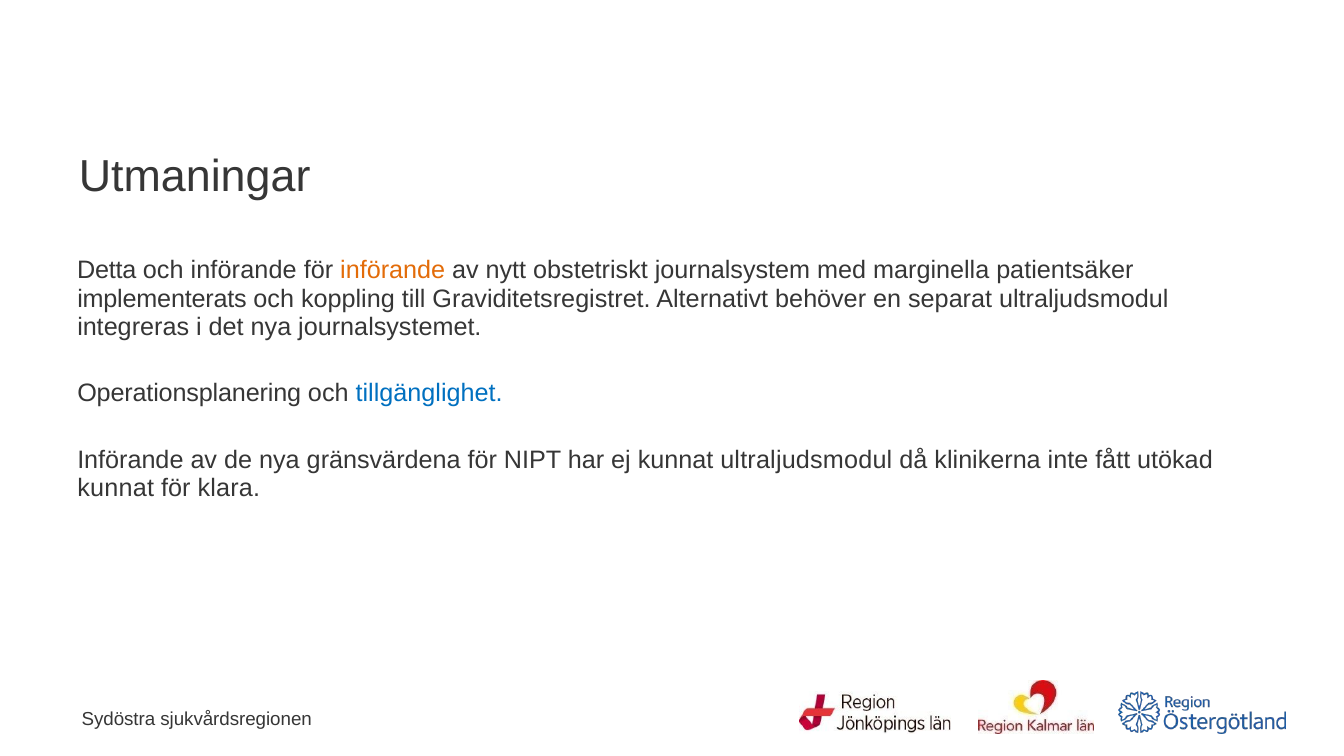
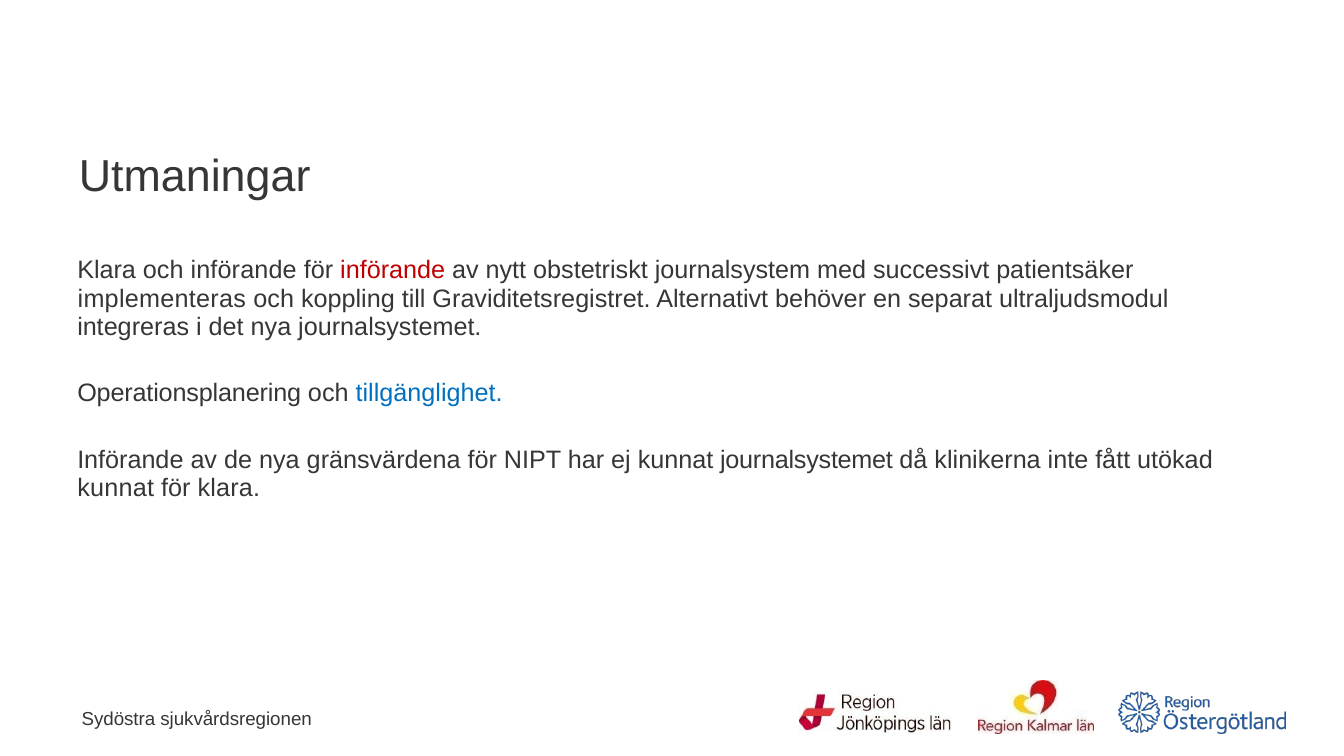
Detta: Detta -> Klara (107, 271)
införande colour: orange -> red (393, 271)
marginella: marginella -> successivt (931, 271)
implementerats: implementerats -> implementeras (162, 299)
kunnat ultraljudsmodul: ultraljudsmodul -> journalsystemet (807, 460)
